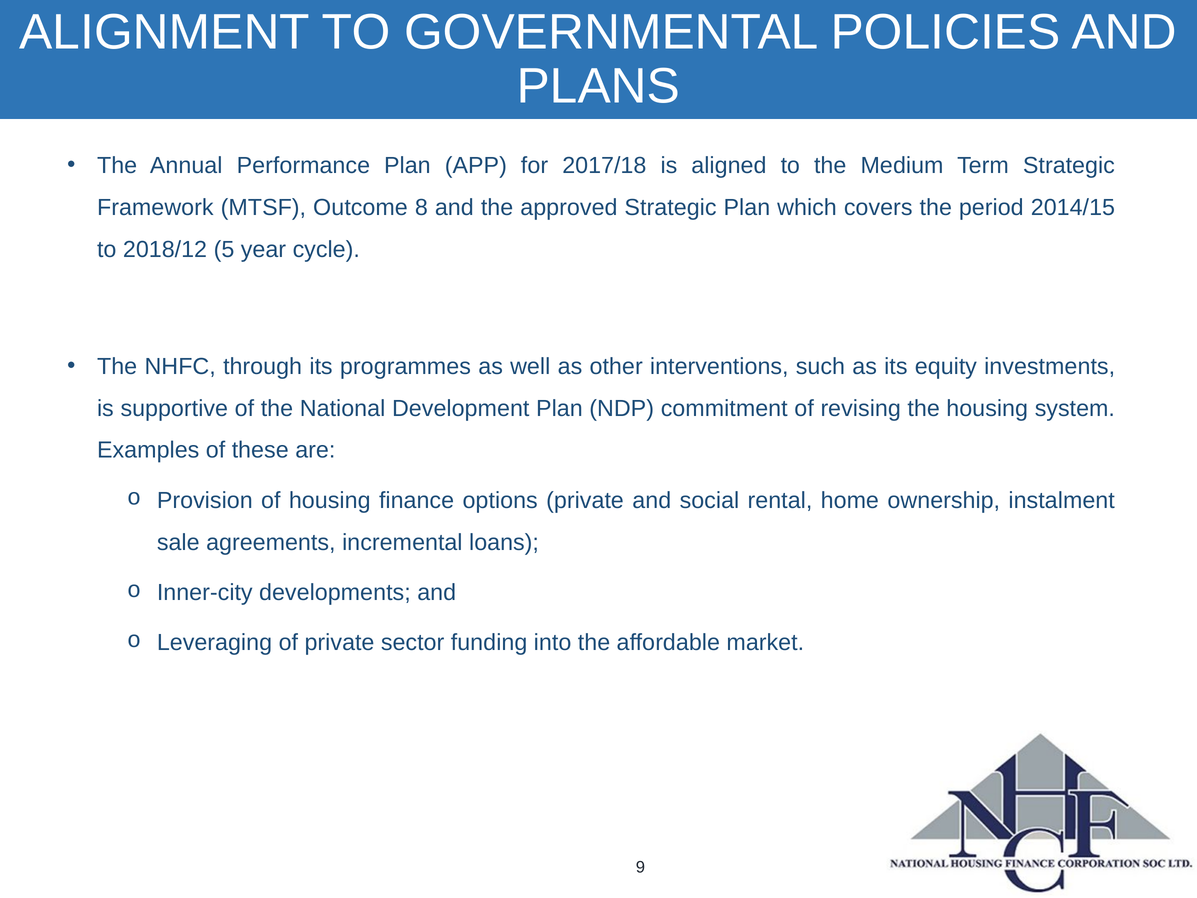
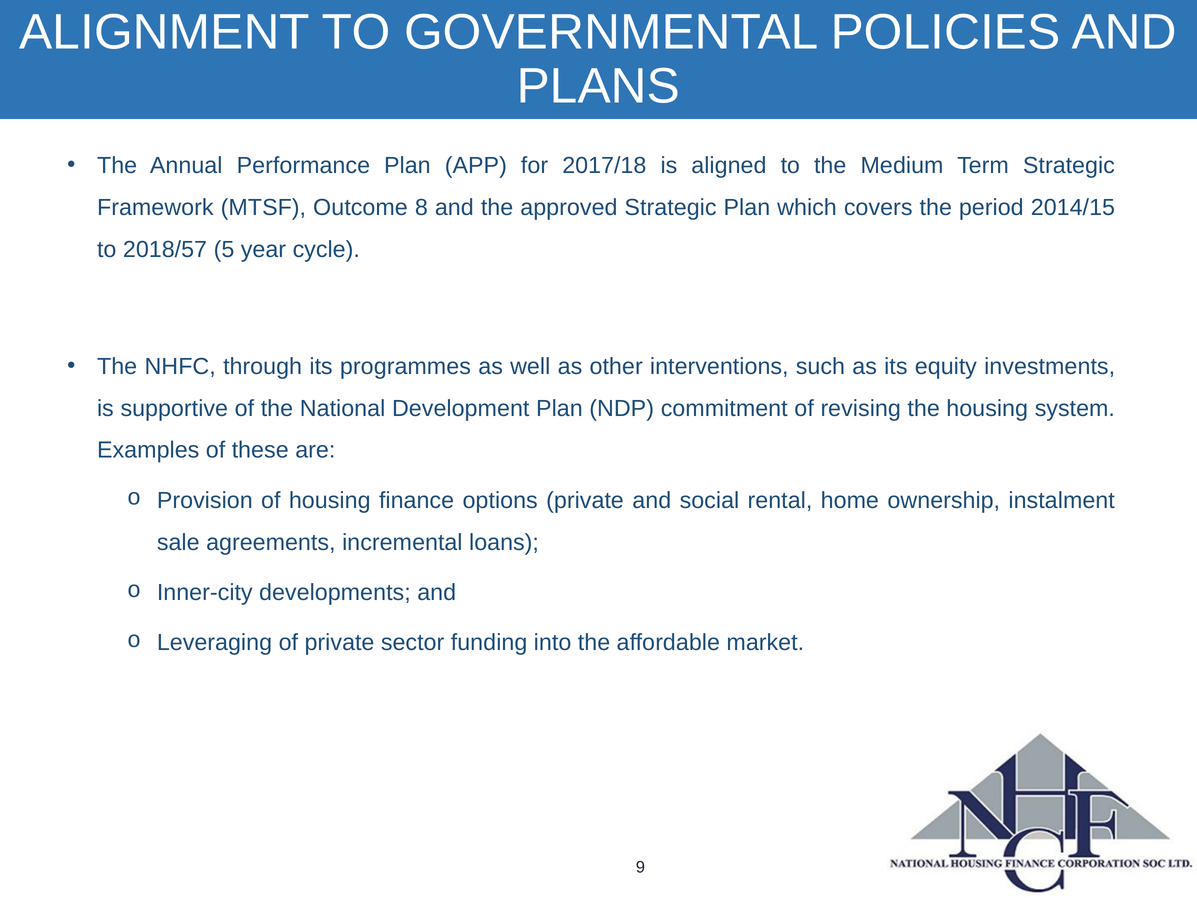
2018/12: 2018/12 -> 2018/57 (165, 249)
